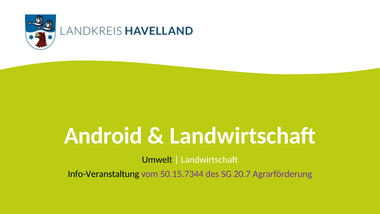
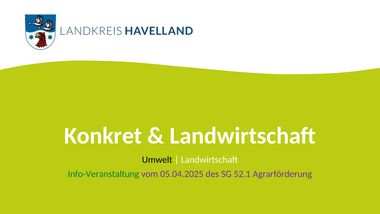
Android: Android -> Konkret (103, 136)
Info-Veranstaltung colour: black -> green (104, 174)
50.15.7344: 50.15.7344 -> 05.04.2025 (182, 174)
20.7: 20.7 -> 52.1 (242, 174)
